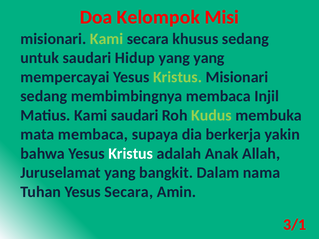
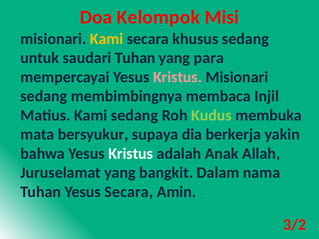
Kami colour: light green -> yellow (107, 39)
saudari Hidup: Hidup -> Tuhan (135, 58)
yang yang: yang -> para (209, 58)
Kristus colour: light green -> pink (178, 77)
Kami saudari: saudari -> sedang (135, 115)
mata membaca: membaca -> bersyukur (93, 135)
3/1: 3/1 -> 3/2 (295, 225)
